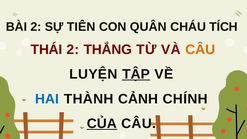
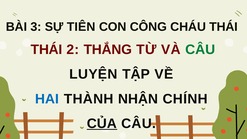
BÀI 2: 2 -> 3 (36, 27)
QUÂN: QUÂN -> CÔNG (148, 27)
CHÁU TÍCH: TÍCH -> THÁI (224, 27)
CÂU colour: orange -> green (200, 49)
TẬP underline: present -> none (136, 74)
CẢNH: CẢNH -> NHẬN (138, 99)
